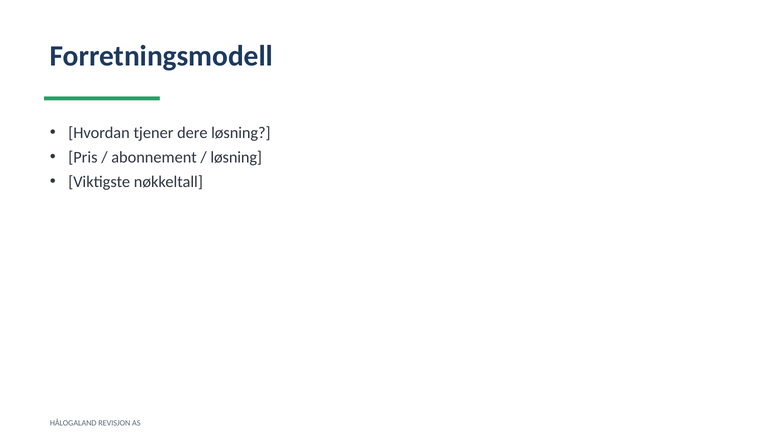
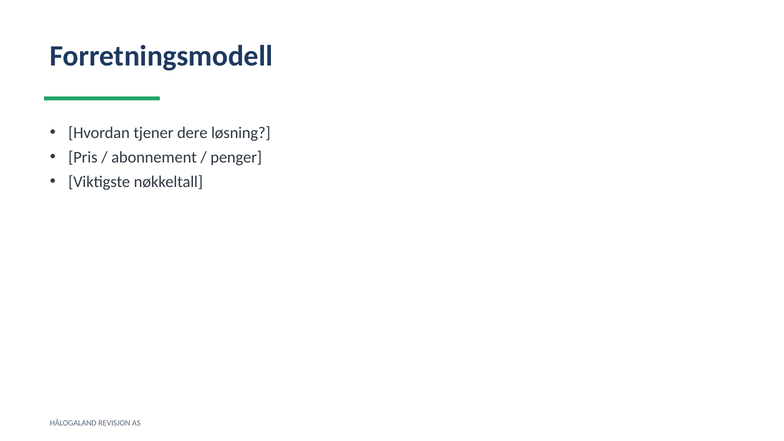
løsning: løsning -> penger (236, 157)
